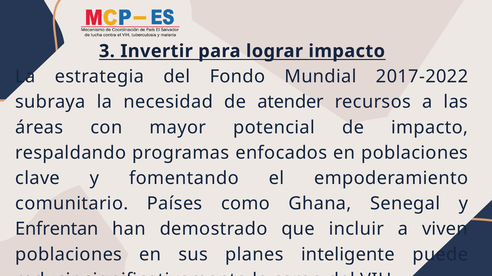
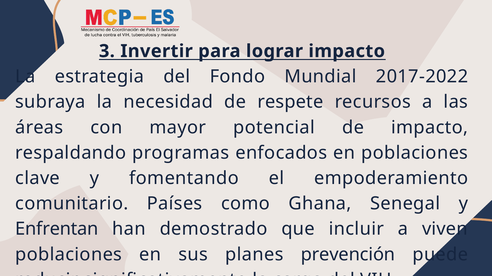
atender: atender -> respete (290, 102)
inteligente: inteligente -> prevención (348, 255)
